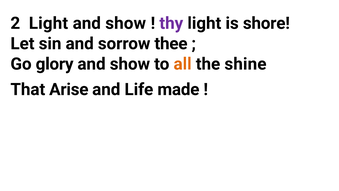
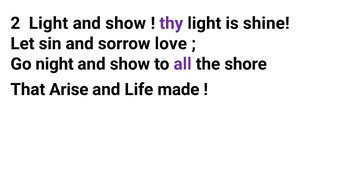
shore: shore -> shine (266, 23)
thee: thee -> love (171, 44)
glory: glory -> night (55, 64)
all colour: orange -> purple (183, 64)
shine: shine -> shore (246, 64)
